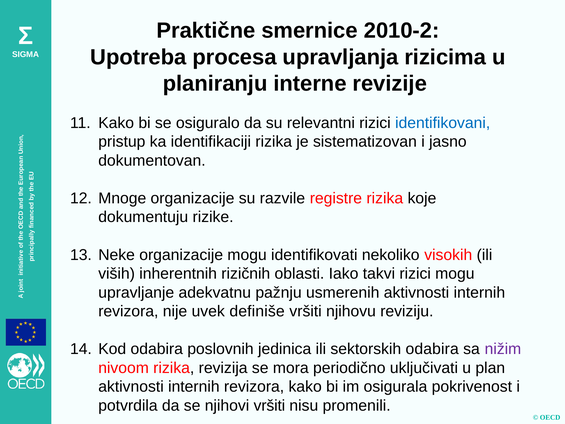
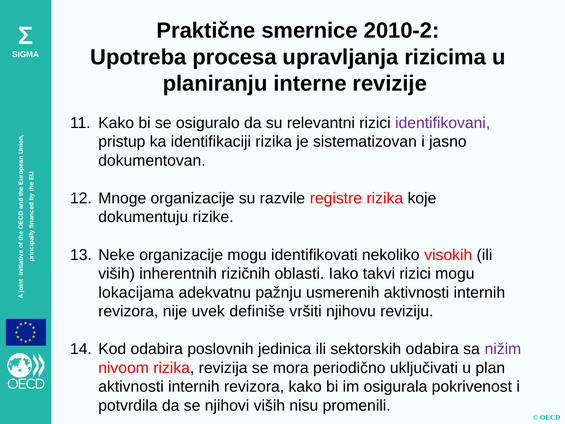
identifikovani colour: blue -> purple (443, 123)
upravljanje: upravljanje -> lokacijama (136, 292)
njihovi vršiti: vršiti -> viših (269, 405)
